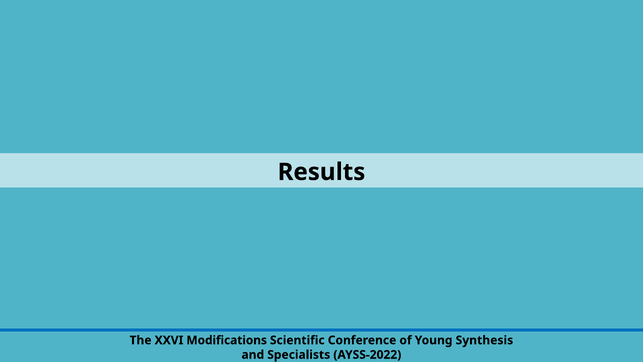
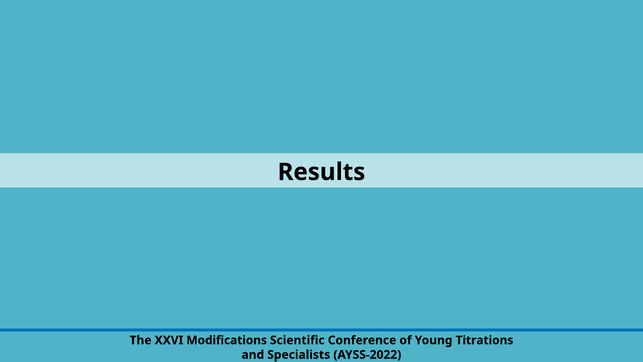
Synthesis: Synthesis -> Titrations (484, 340)
